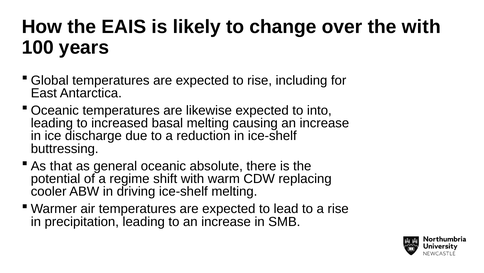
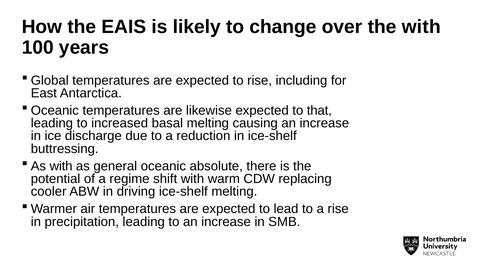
into: into -> that (319, 110)
that: that -> with (61, 166)
